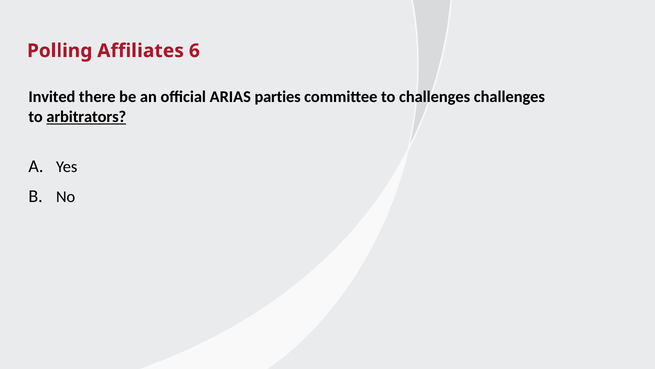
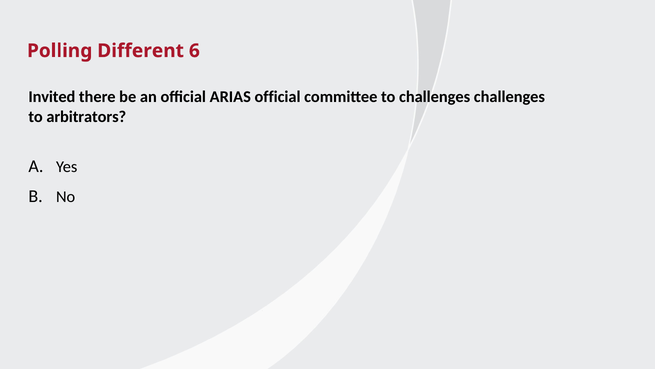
Affiliates: Affiliates -> Different (141, 51)
ARIAS parties: parties -> official (278, 97)
arbitrators underline: present -> none (86, 117)
